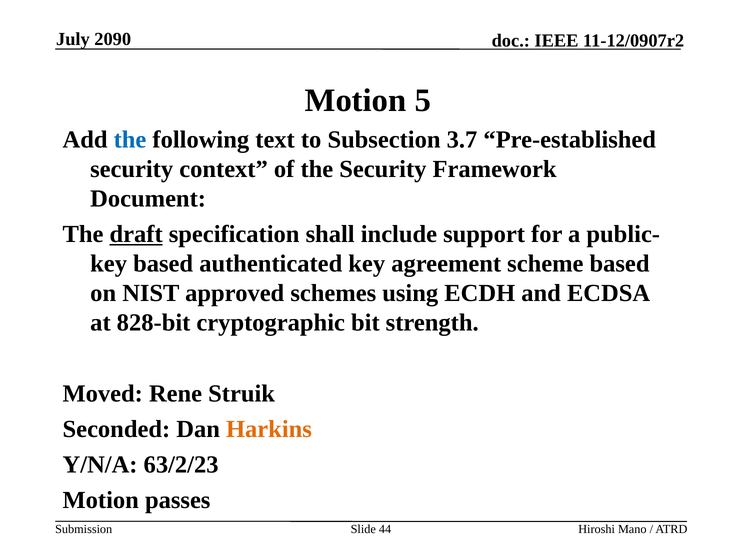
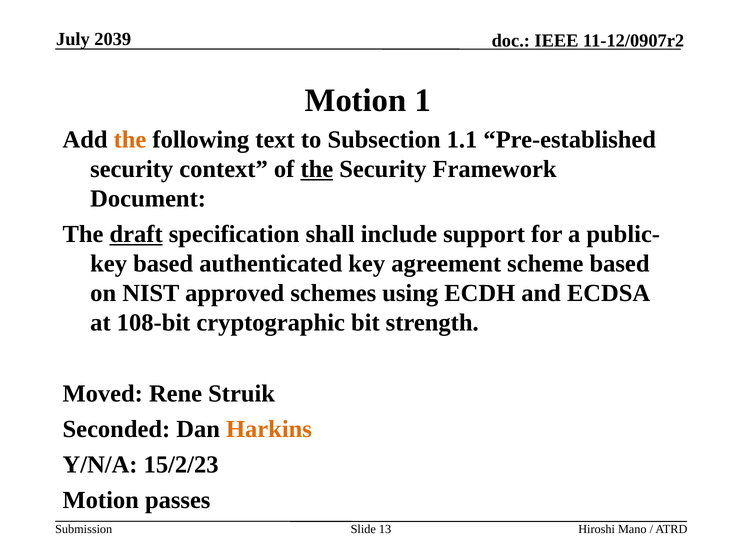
2090: 2090 -> 2039 (113, 39)
5: 5 -> 1 (423, 100)
the colour: blue -> orange (130, 140)
3.7: 3.7 -> 1.1 (462, 140)
the underline: none -> present (317, 169)
828-bit: 828-bit -> 108-bit (154, 322)
63/2/23: 63/2/23 -> 15/2/23 (181, 465)
44: 44 -> 13 (385, 529)
